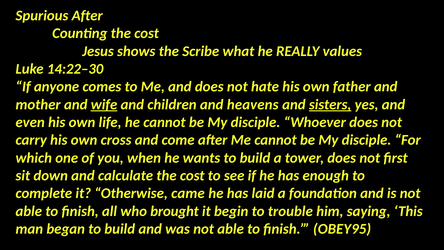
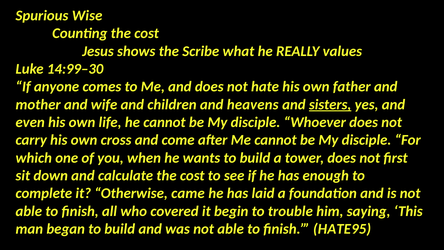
Spurious After: After -> Wise (87, 16)
14:22–30: 14:22–30 -> 14:99–30 (75, 69)
wife underline: present -> none (104, 104)
brought: brought -> covered (174, 211)
OBEY95: OBEY95 -> HATE95 (342, 229)
